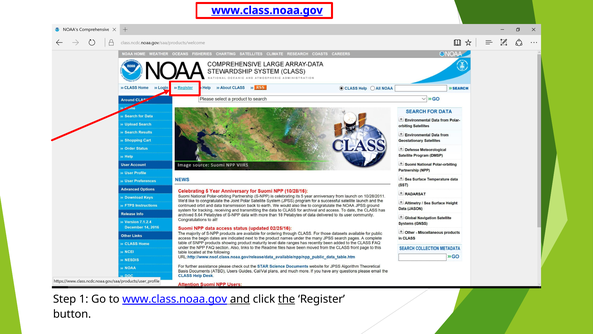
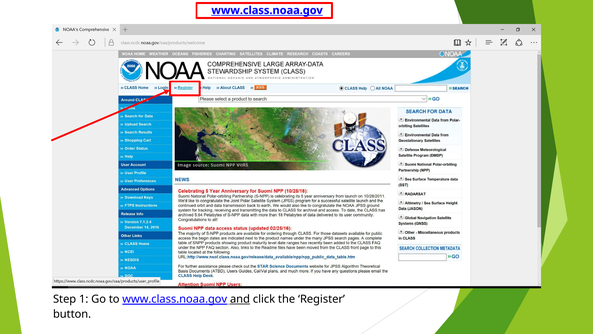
the underline: present -> none (287, 299)
